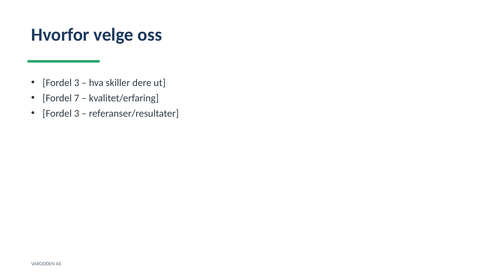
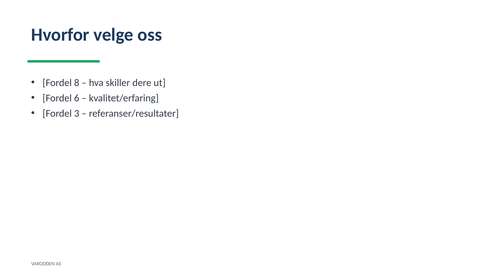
3: 3 -> 8 (77, 83)
7: 7 -> 6 (77, 98)
